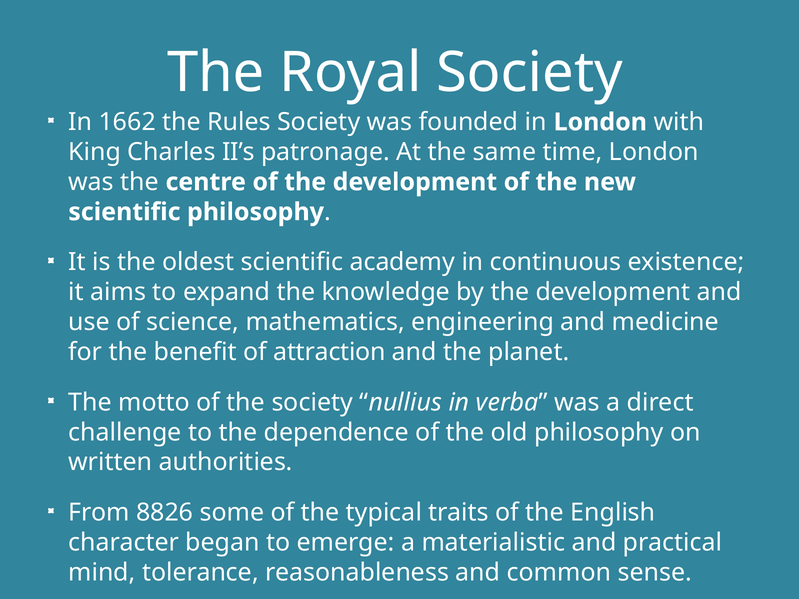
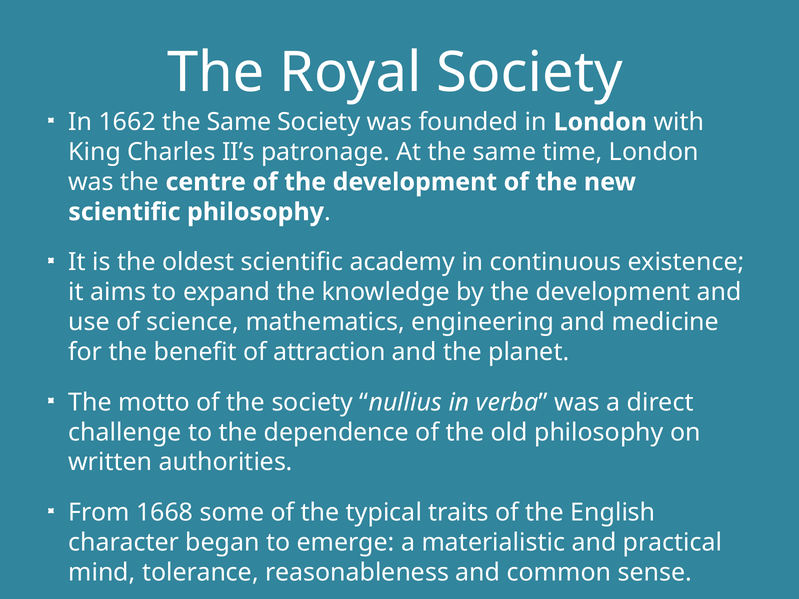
1662 the Rules: Rules -> Same (239, 122)
8826: 8826 -> 1668 (165, 513)
